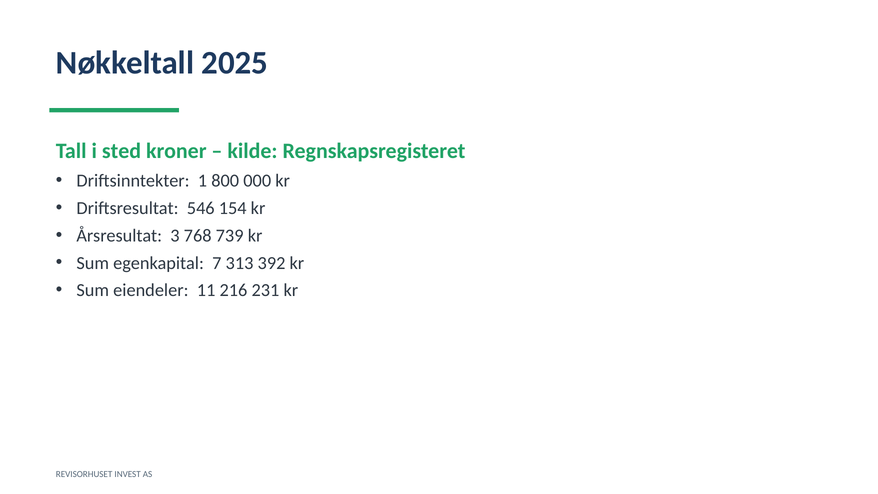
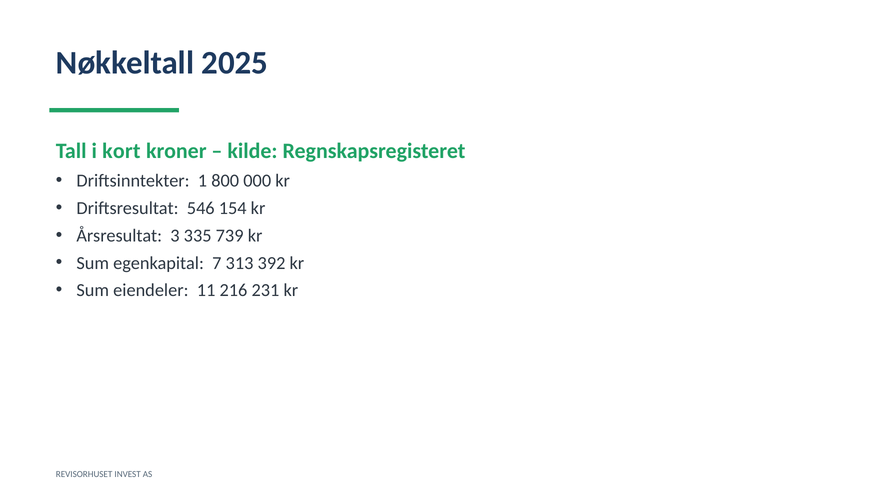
sted: sted -> kort (121, 151)
768: 768 -> 335 (198, 235)
